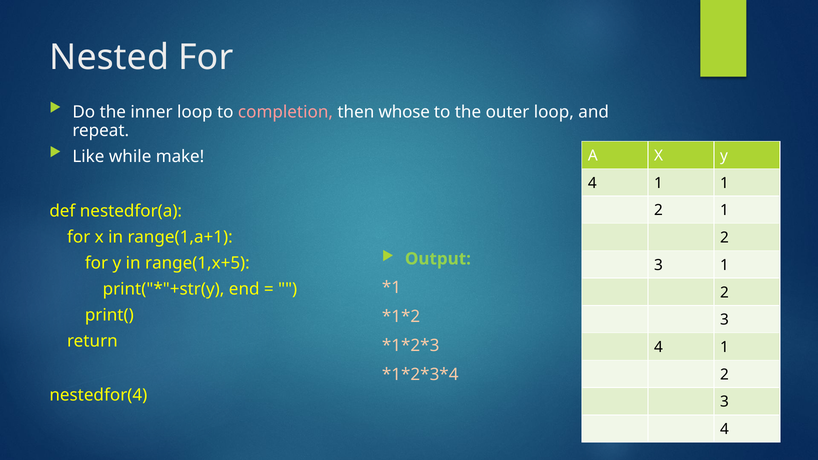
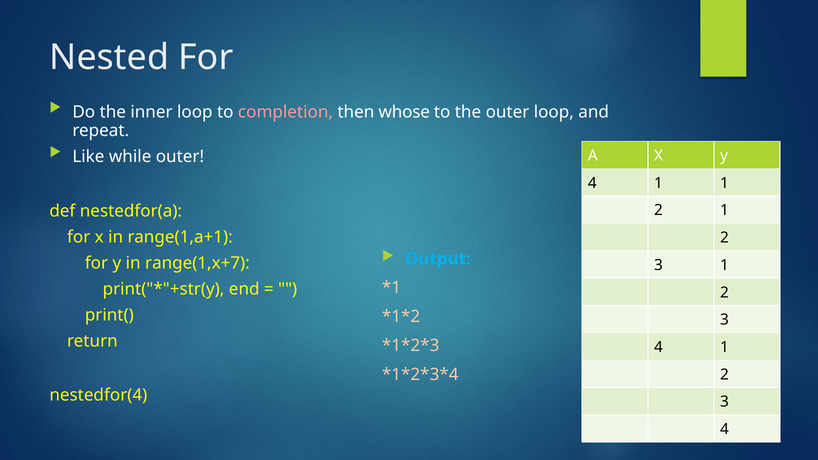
while make: make -> outer (180, 157)
Output colour: light green -> light blue (438, 259)
range(1,x+5: range(1,x+5 -> range(1,x+7 (197, 263)
